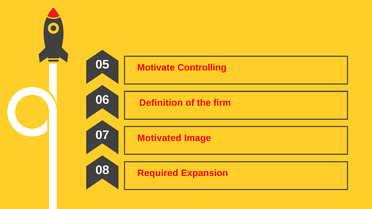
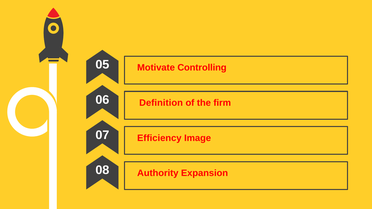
Motivated: Motivated -> Efficiency (159, 138)
Required: Required -> Authority (158, 173)
